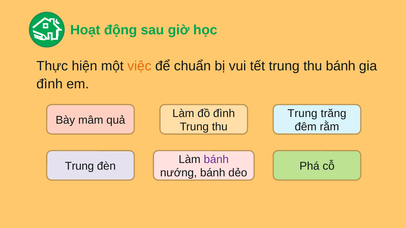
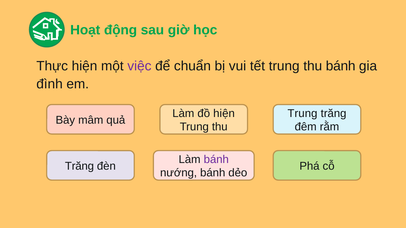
việc colour: orange -> purple (139, 66)
đồ đình: đình -> hiện (224, 114)
Trung: Trung -> Trăng (79, 166)
